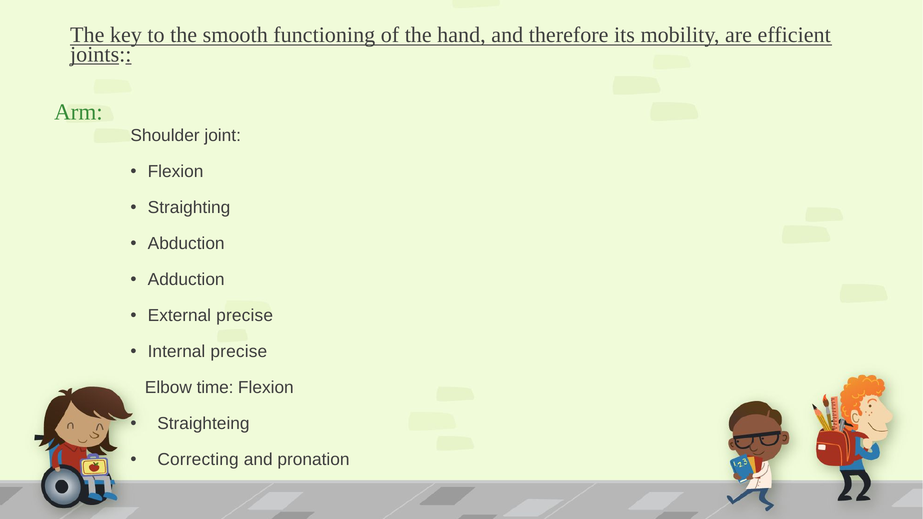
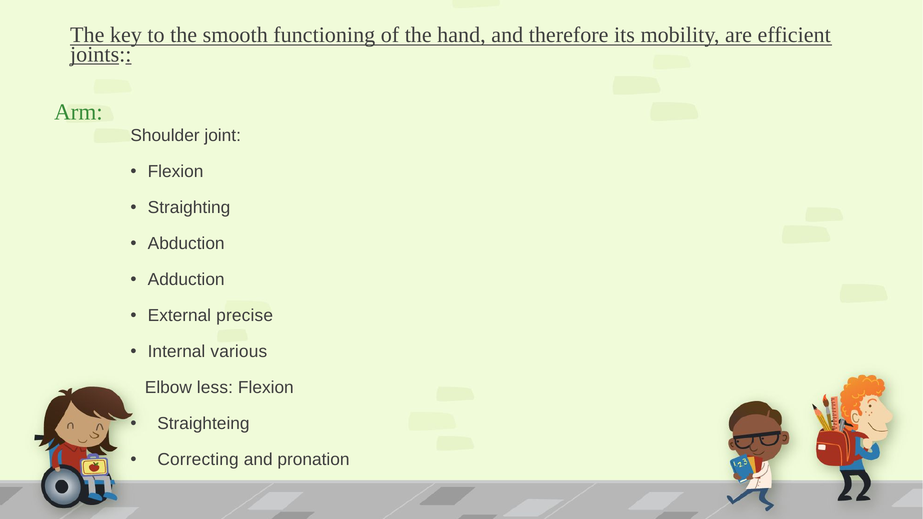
Internal precise: precise -> various (239, 352)
time: time -> less (215, 388)
